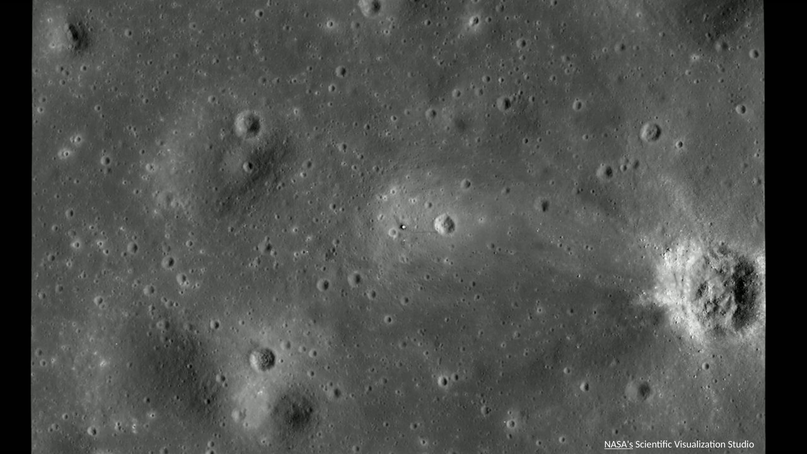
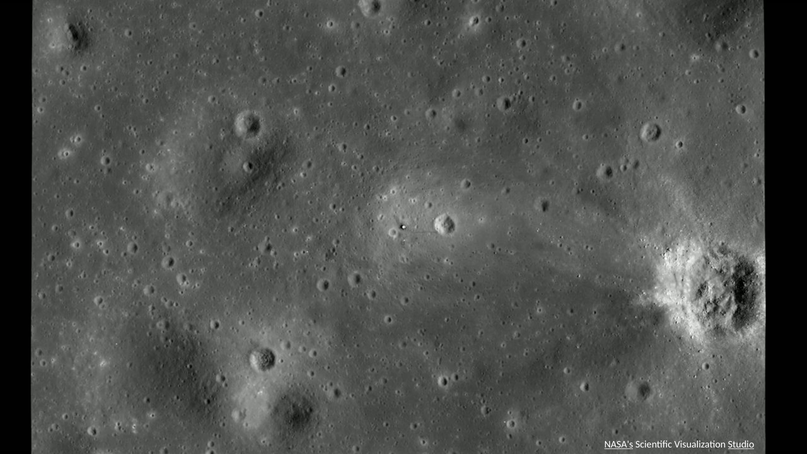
Studio underline: none -> present (741, 444)
